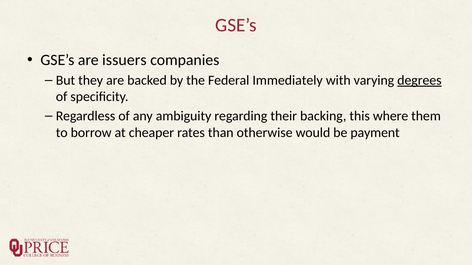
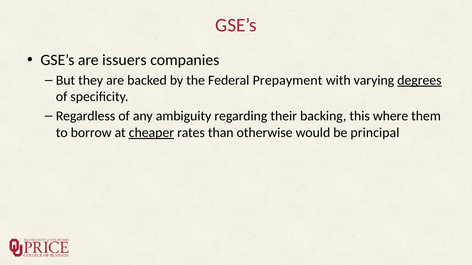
Immediately: Immediately -> Prepayment (288, 80)
cheaper underline: none -> present (151, 133)
payment: payment -> principal (375, 133)
